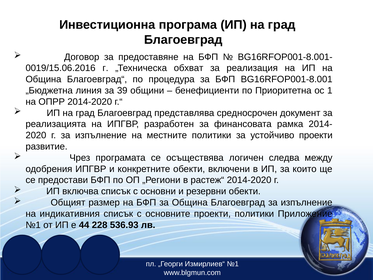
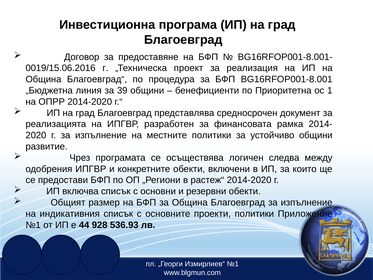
обхват: обхват -> проект (189, 68)
устойчиво проекти: проекти -> общини (316, 135)
228: 228 -> 928 (100, 225)
